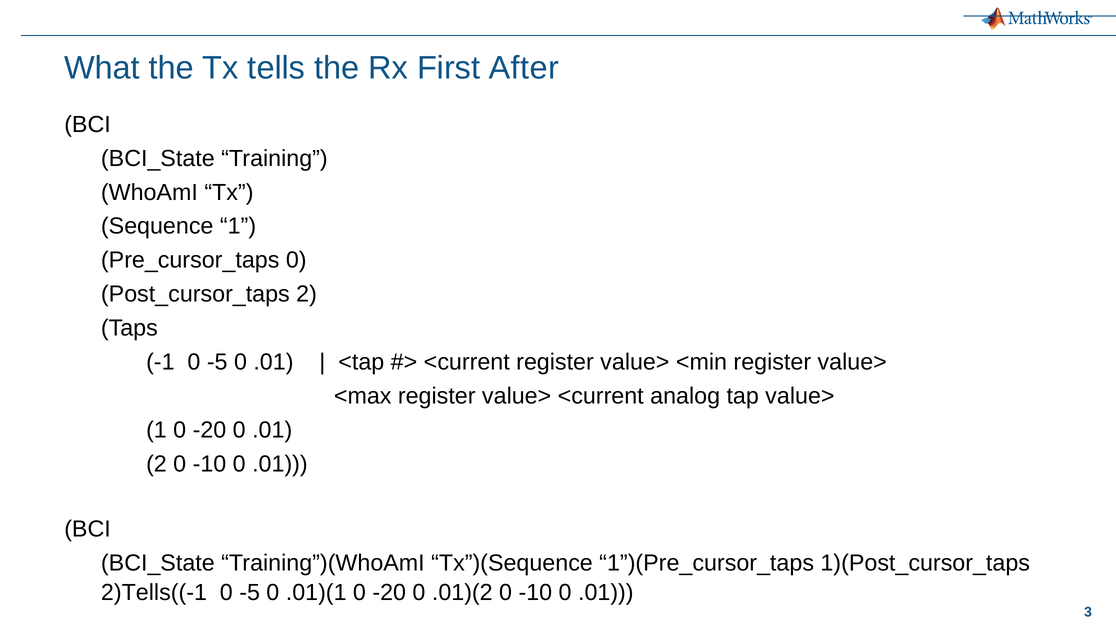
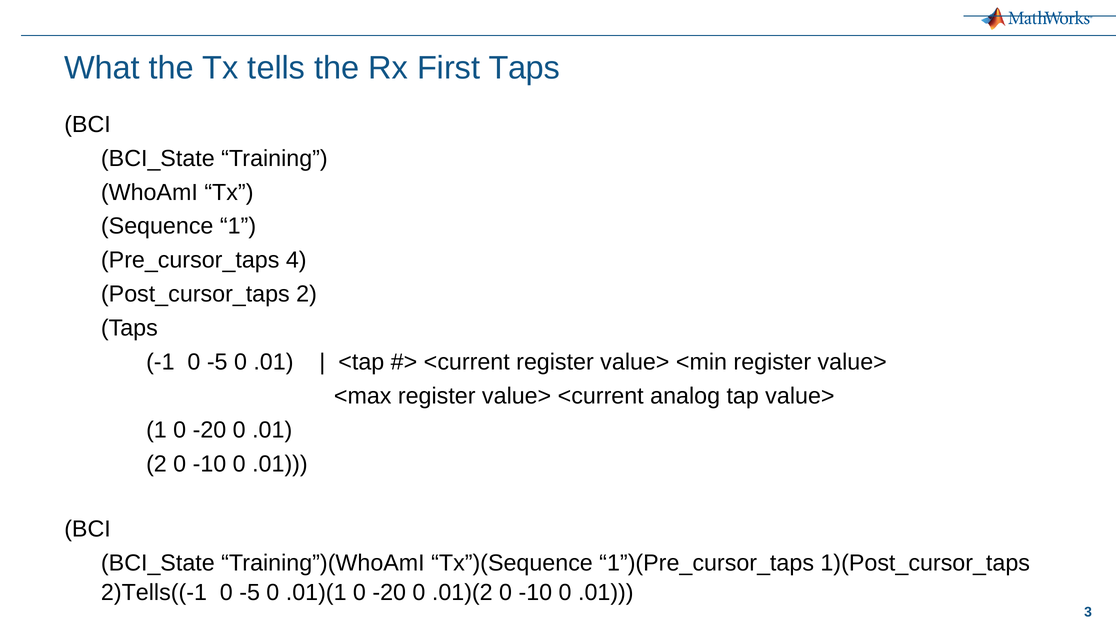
First After: After -> Taps (524, 68)
Pre_cursor_taps 0: 0 -> 4 (296, 260)
